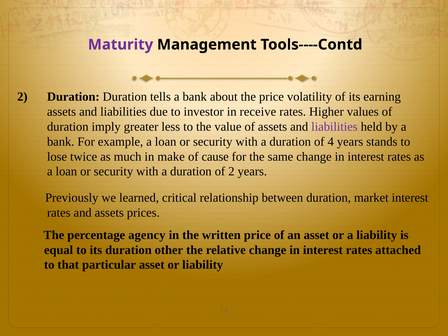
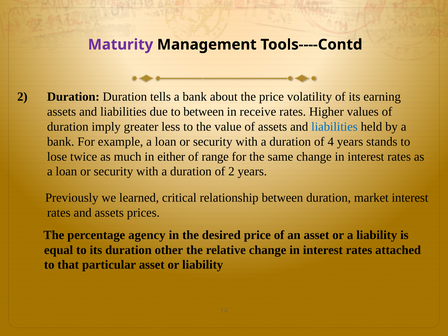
to investor: investor -> between (204, 112)
liabilities colour: purple -> blue (334, 127)
make: make -> either (171, 157)
cause: cause -> range (215, 157)
written: written -> desired (221, 235)
